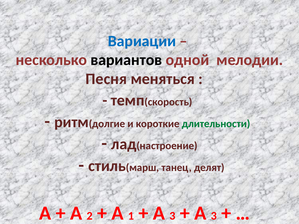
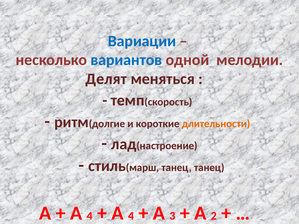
вариантов colour: black -> blue (126, 60)
Песня: Песня -> Делят (106, 79)
длительности colour: green -> orange (216, 124)
танец делят: делят -> танец (209, 168)
2: 2 -> 4 (90, 216)
1: 1 -> 4 (131, 216)
3: 3 -> 2 (214, 216)
